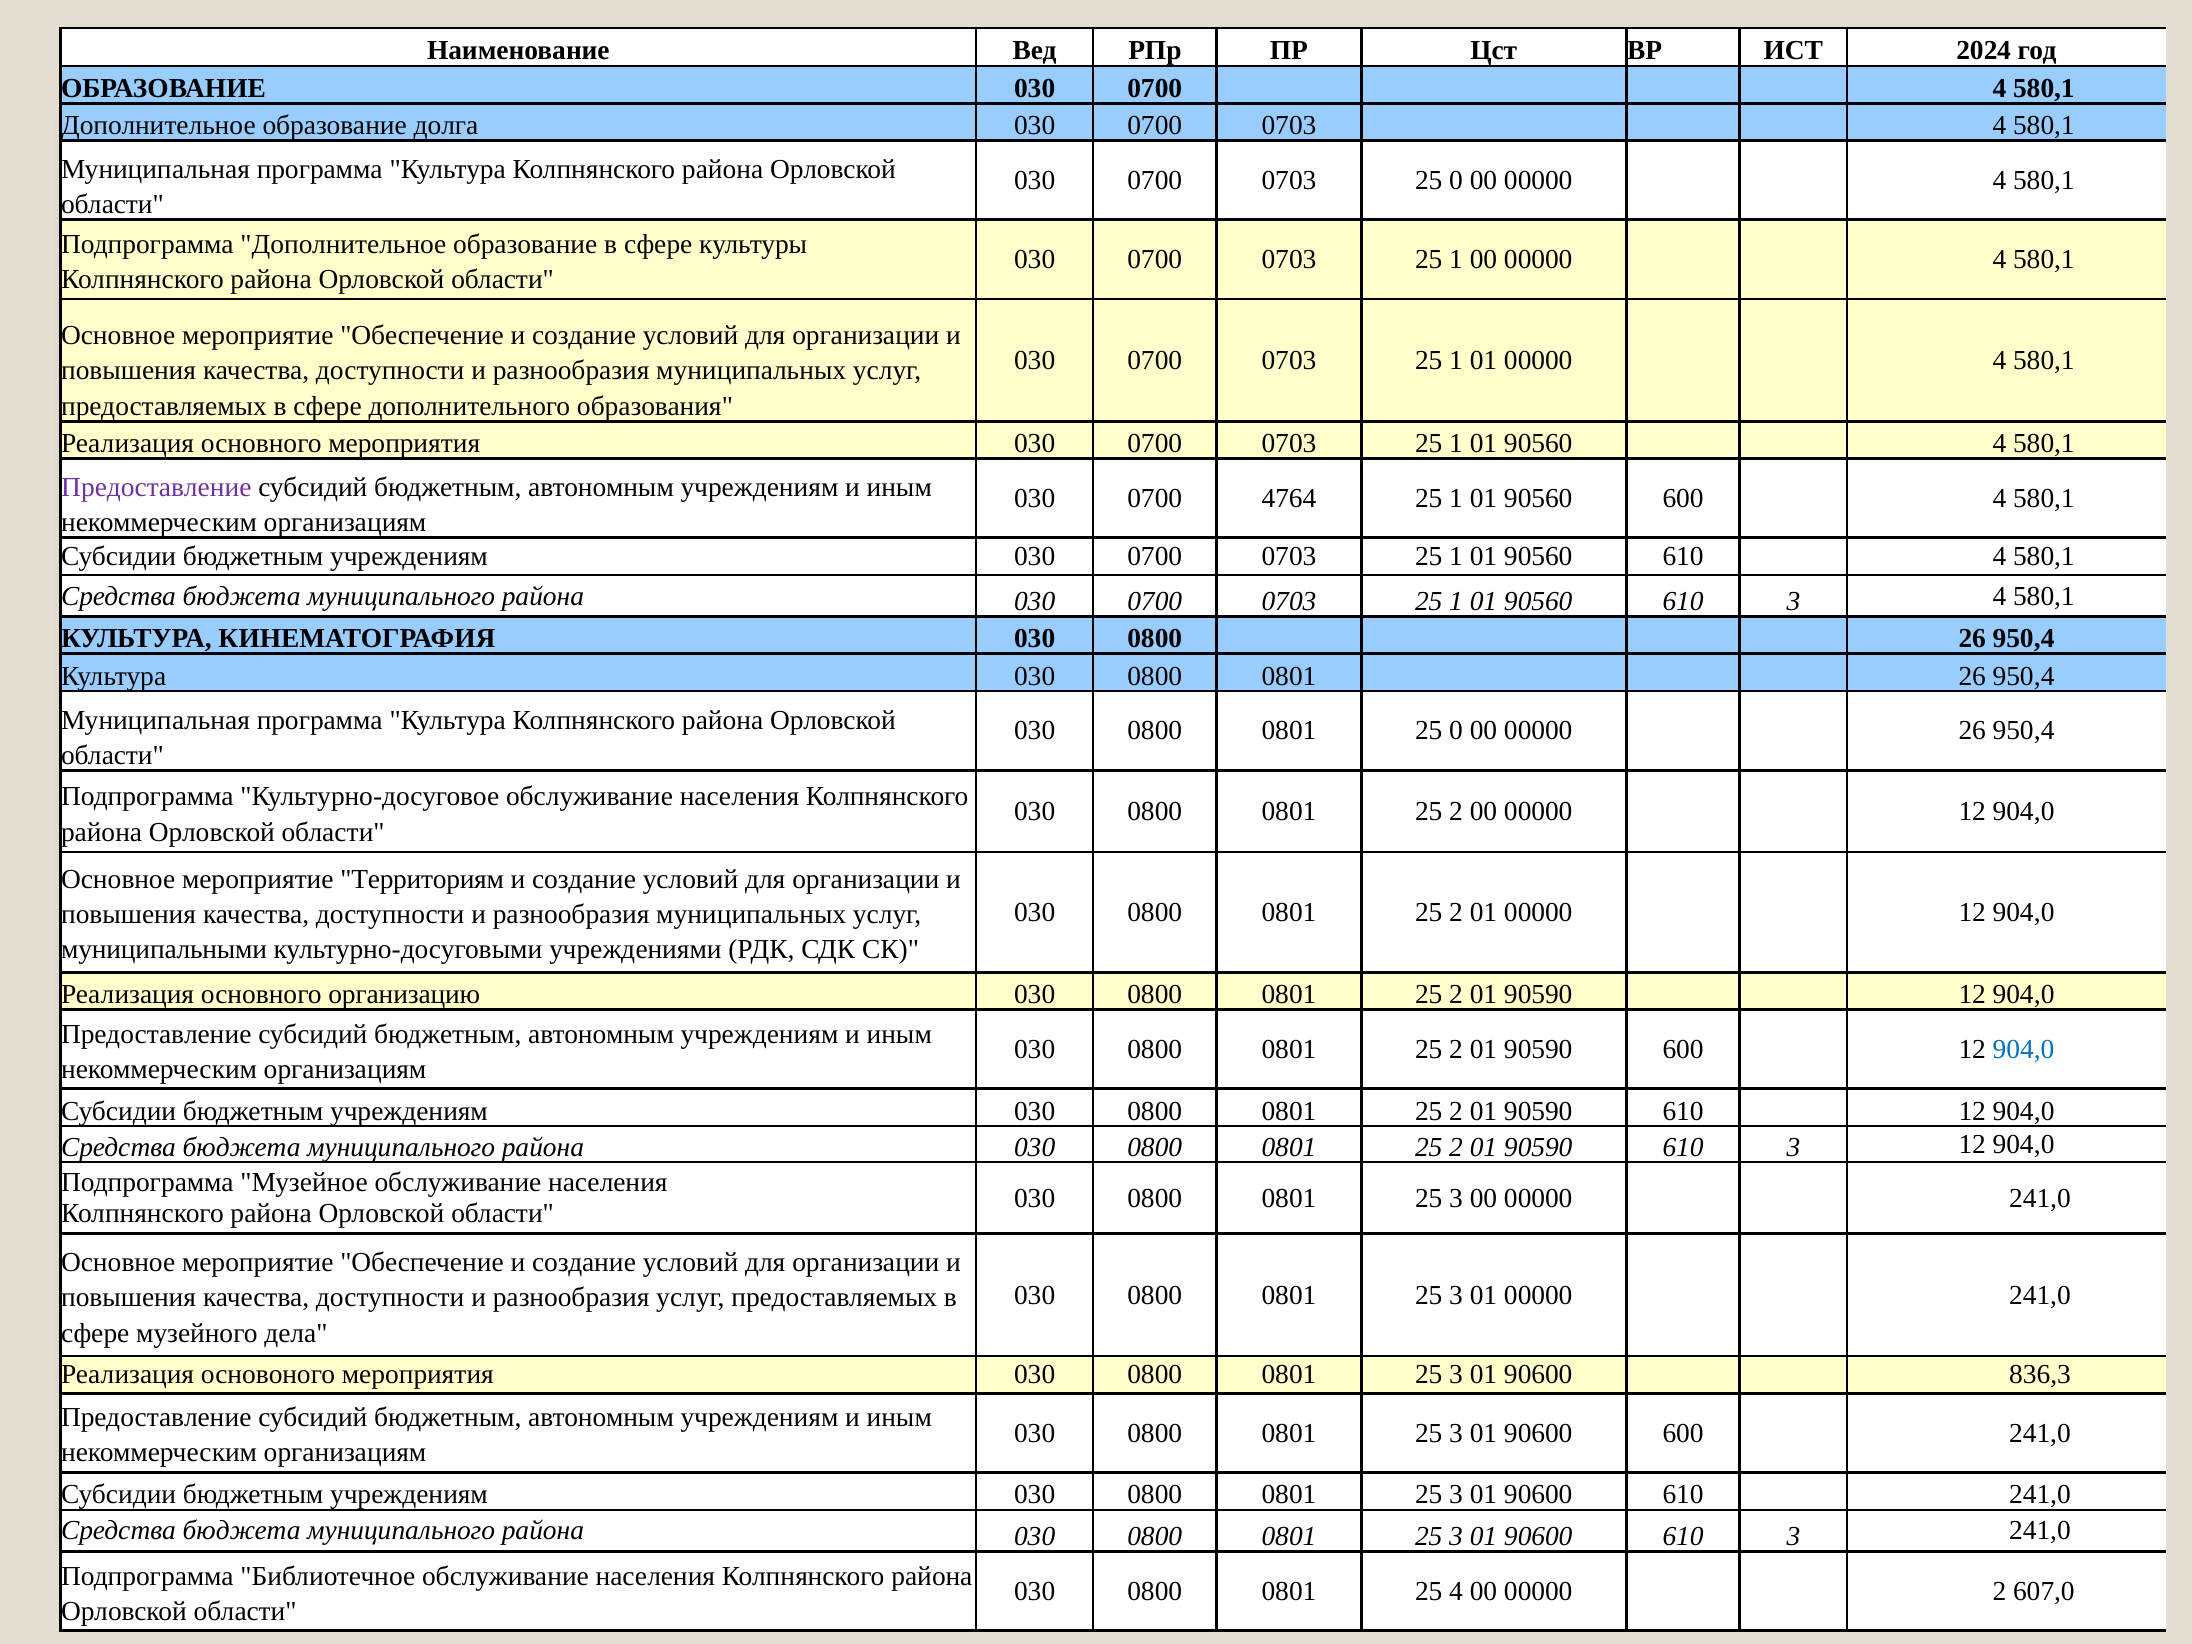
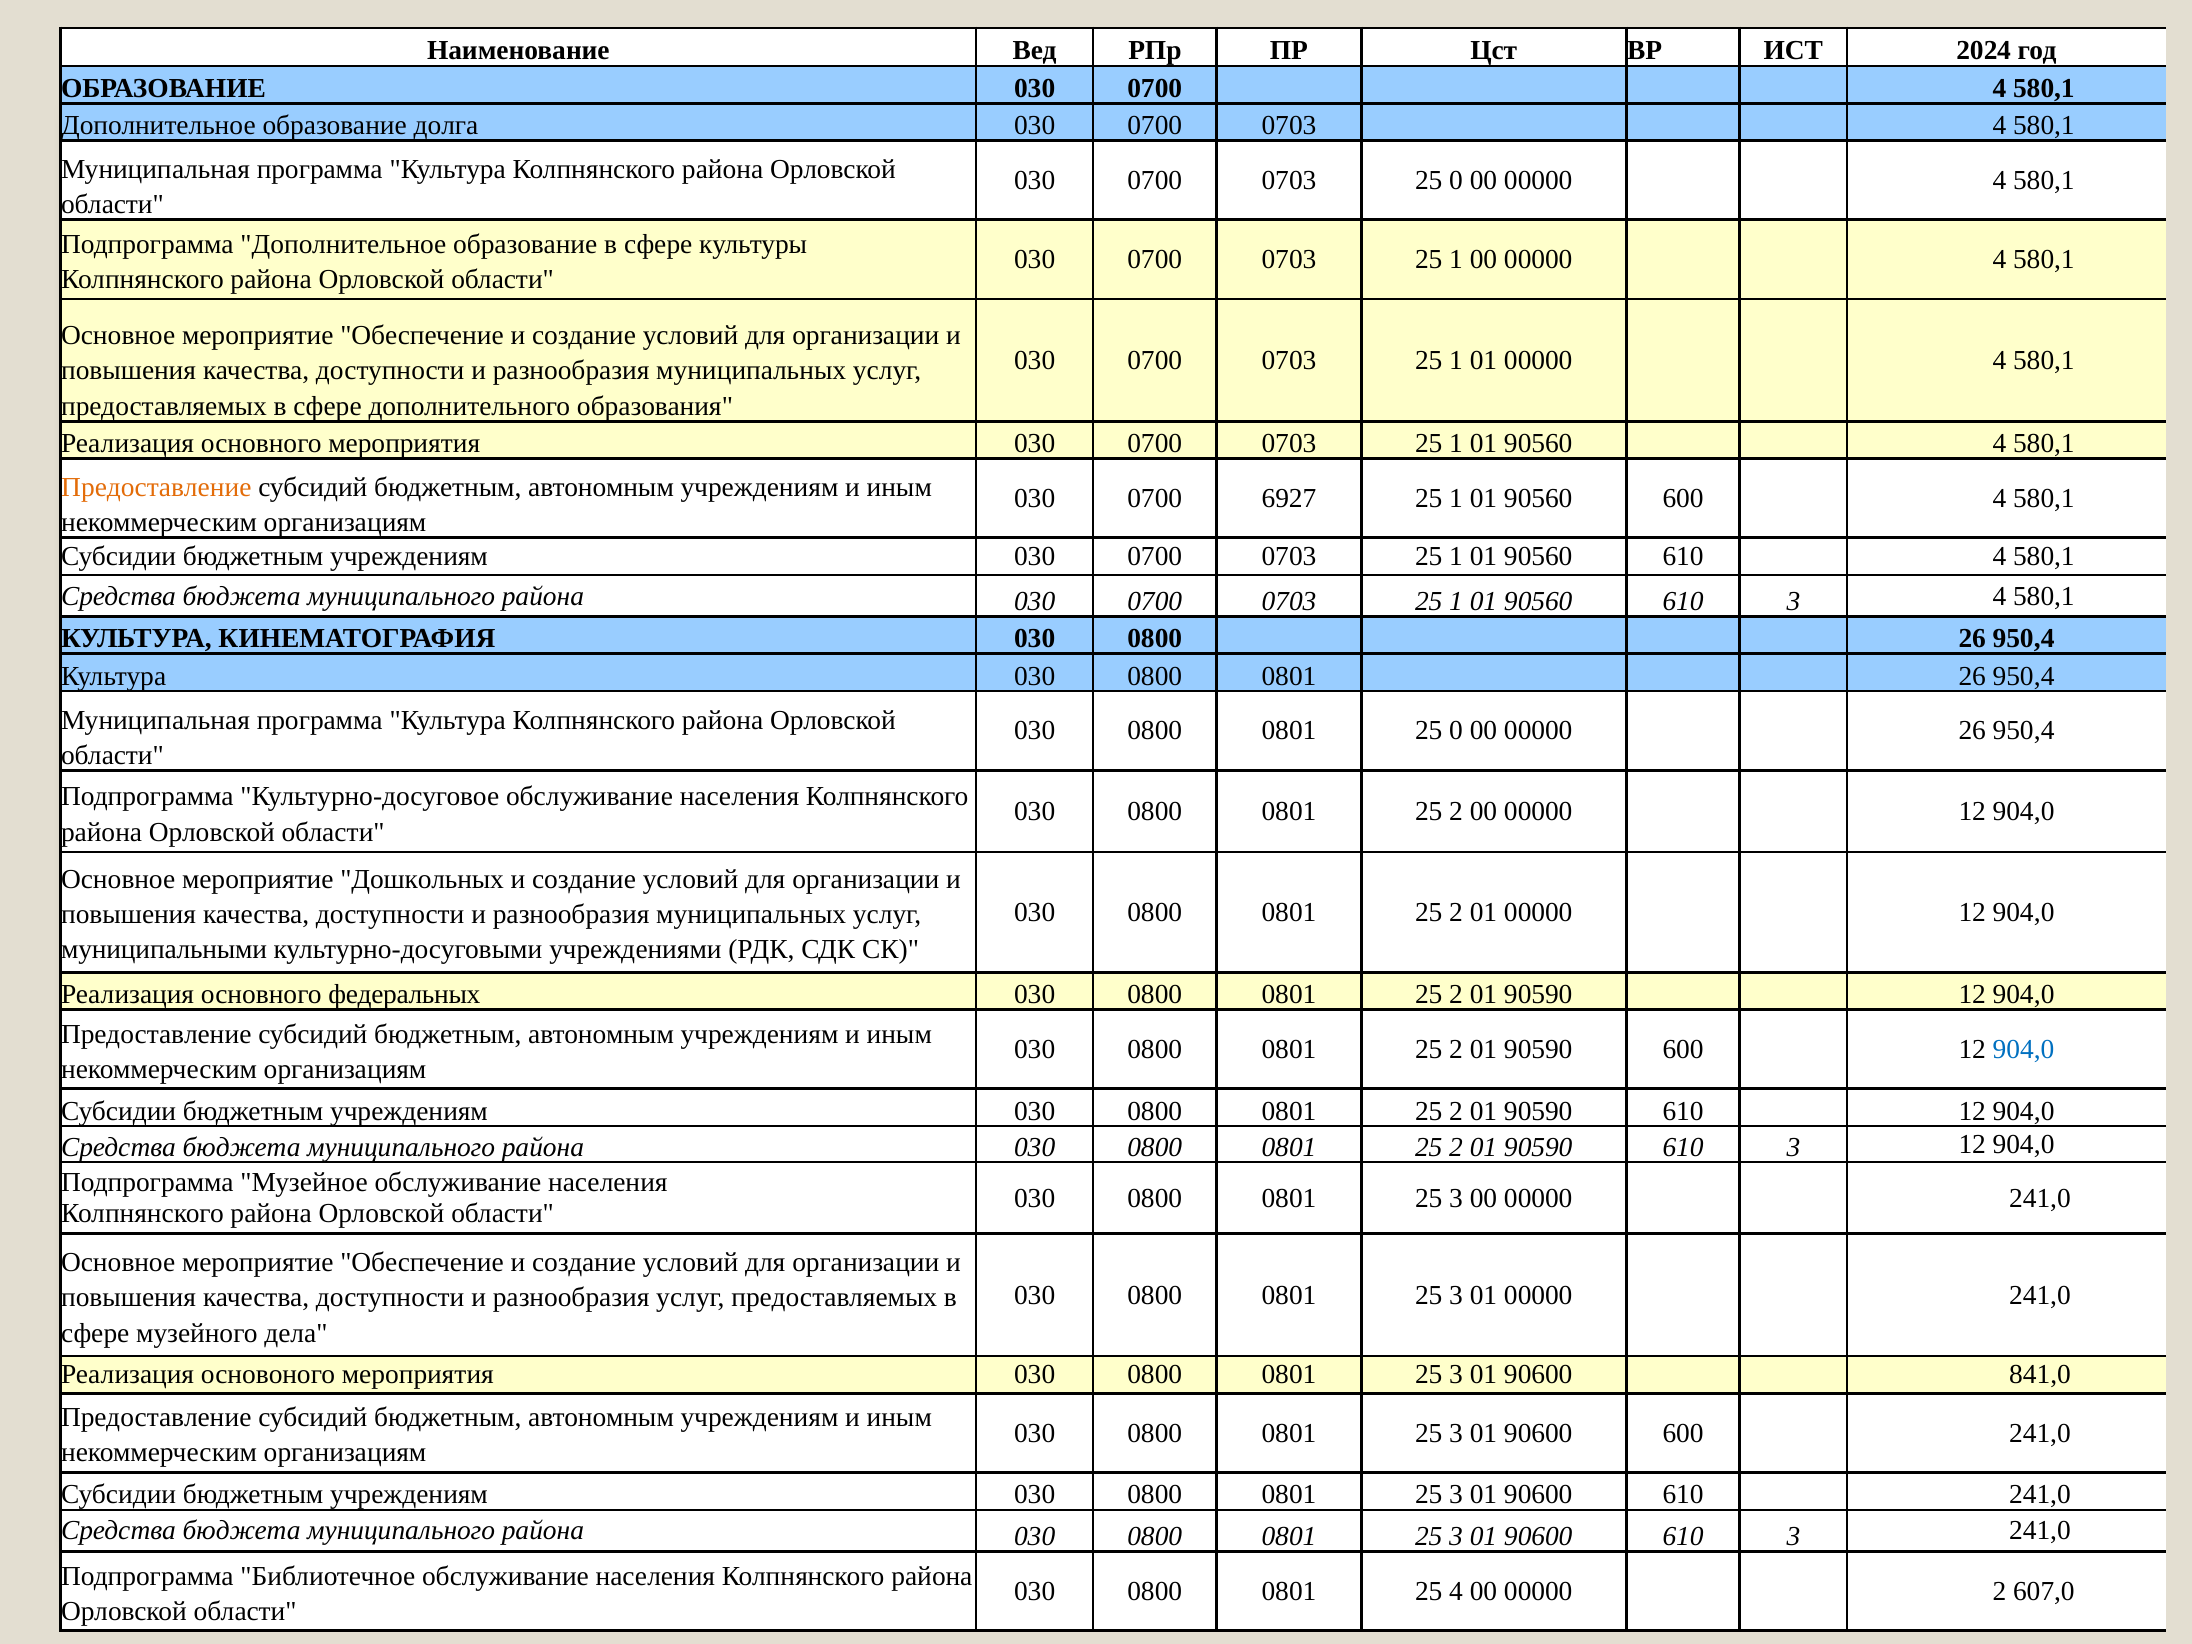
Предоставление colour: purple -> orange (156, 488)
4764: 4764 -> 6927 (1289, 498)
Территориям: Территориям -> Дошкольных (422, 880)
организацию: организацию -> федеральных (404, 995)
836,3: 836,3 -> 841,0 (2040, 1375)
